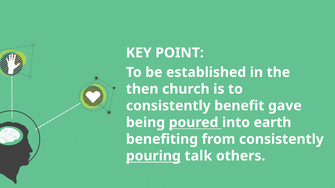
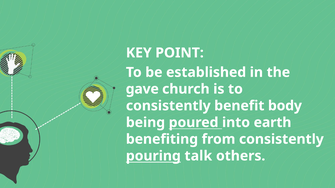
then: then -> gave (142, 89)
gave: gave -> body (285, 106)
